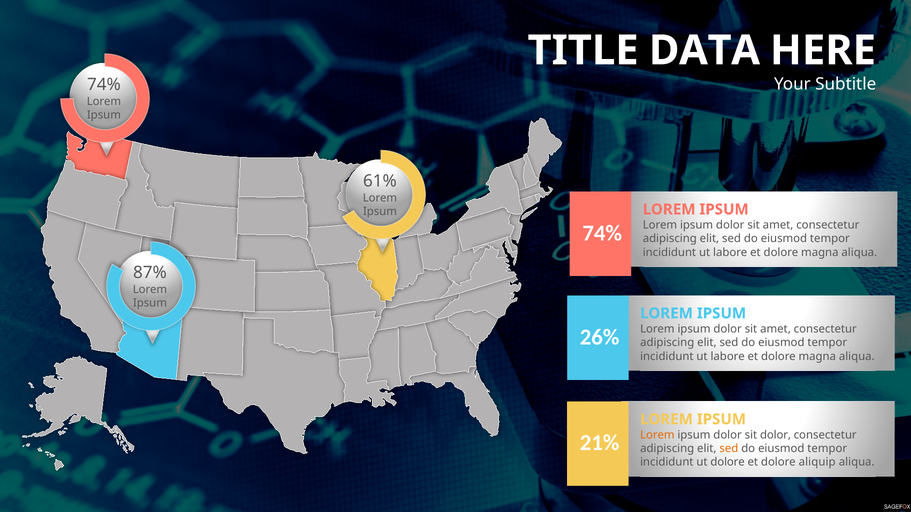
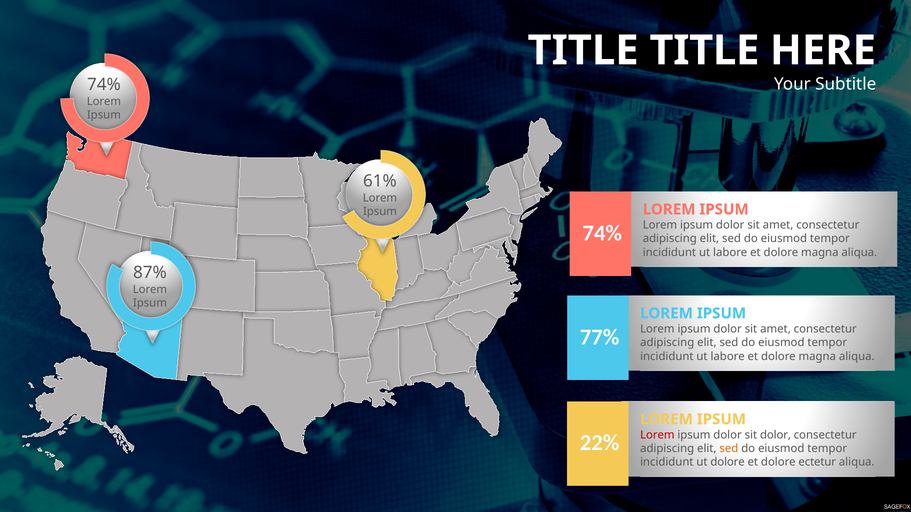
TITLE DATA: DATA -> TITLE (704, 51)
26%: 26% -> 77% (600, 337)
Lorem colour: orange -> red (657, 435)
21%: 21% -> 22% (600, 443)
aliquip: aliquip -> ectetur (817, 463)
